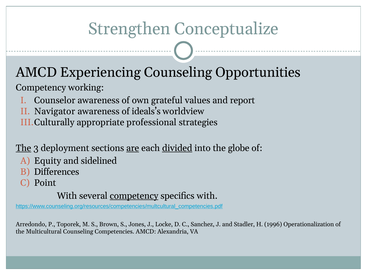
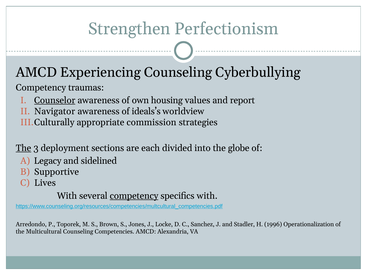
Conceptualize: Conceptualize -> Perfectionism (226, 29)
Opportunities: Opportunities -> Cyberbullying (258, 72)
working: working -> traumas (86, 88)
Counselor underline: none -> present (55, 100)
grateful: grateful -> housing (167, 100)
professional: professional -> commission (151, 123)
are underline: present -> none (133, 148)
divided underline: present -> none (177, 148)
Equity: Equity -> Legacy (48, 161)
Differences: Differences -> Supportive (57, 172)
Point: Point -> Lives (45, 183)
